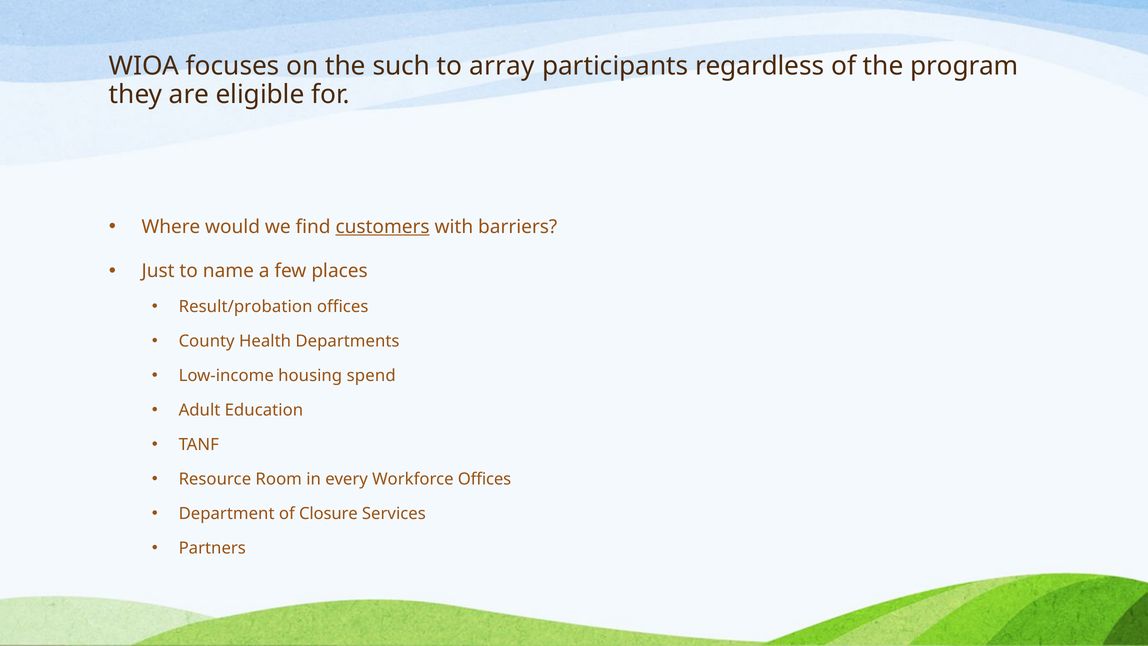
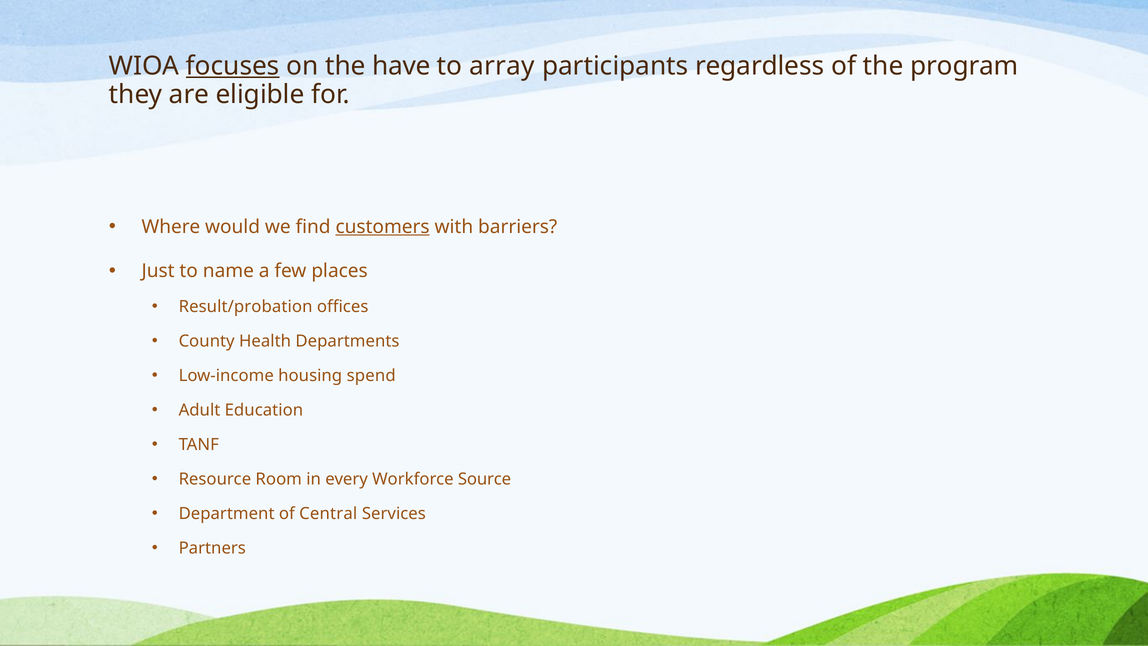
focuses underline: none -> present (233, 66)
such: such -> have (401, 66)
Workforce Offices: Offices -> Source (485, 479)
Closure: Closure -> Central (328, 513)
